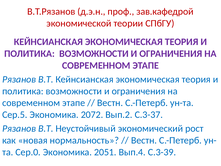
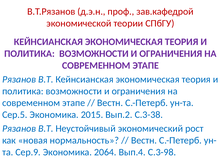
2072: 2072 -> 2015 (92, 115)
С.3-37: С.3-37 -> С.3-38 (149, 115)
Сер.0: Сер.0 -> Сер.9 (28, 152)
2051: 2051 -> 2064 (105, 152)
С.3-39: С.3-39 -> С.3-98 (162, 152)
